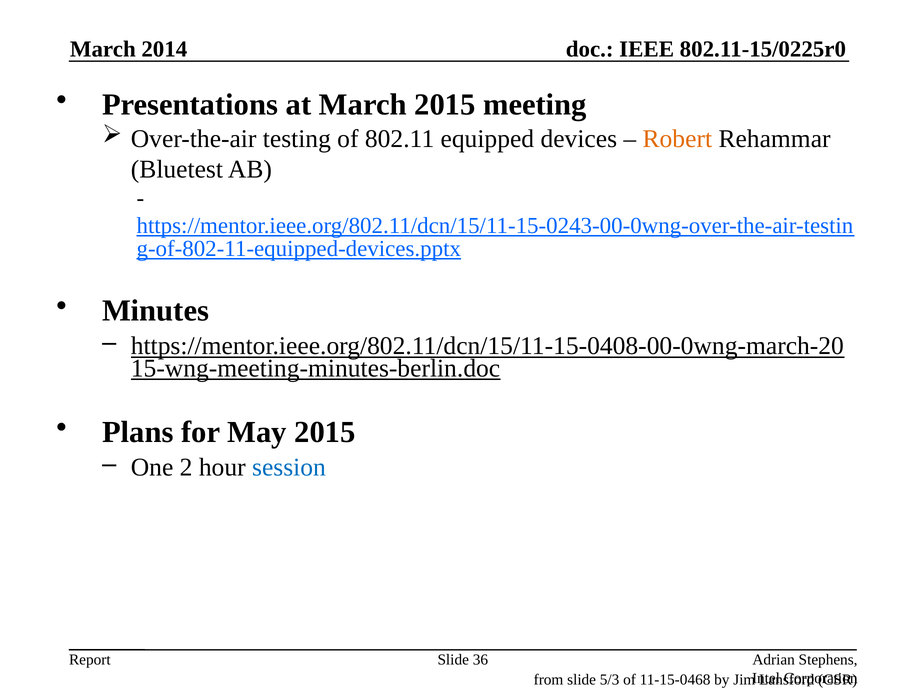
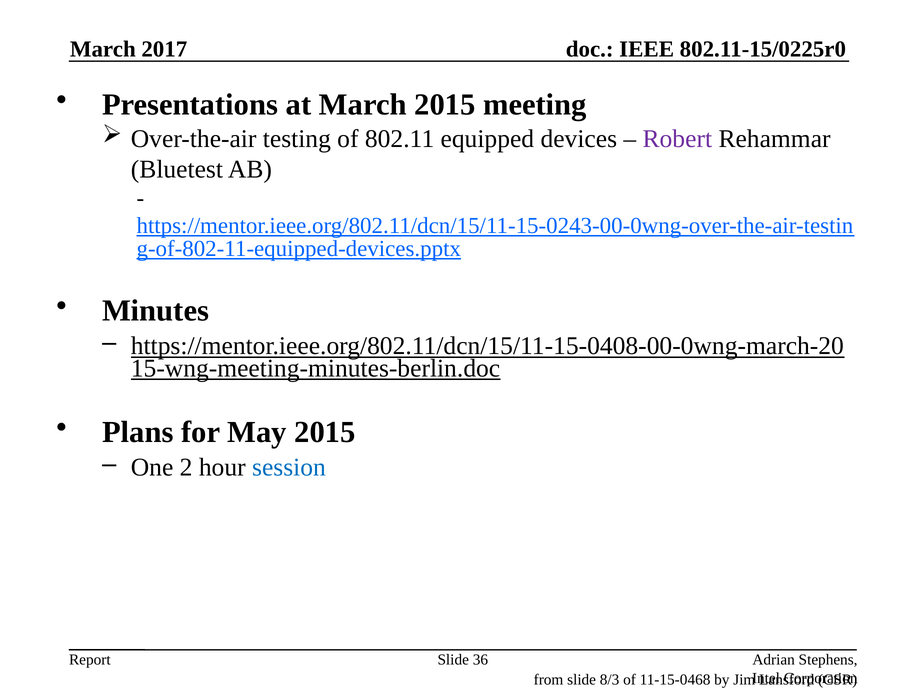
2014: 2014 -> 2017 (164, 49)
Robert colour: orange -> purple (677, 139)
5/3: 5/3 -> 8/3 (610, 680)
